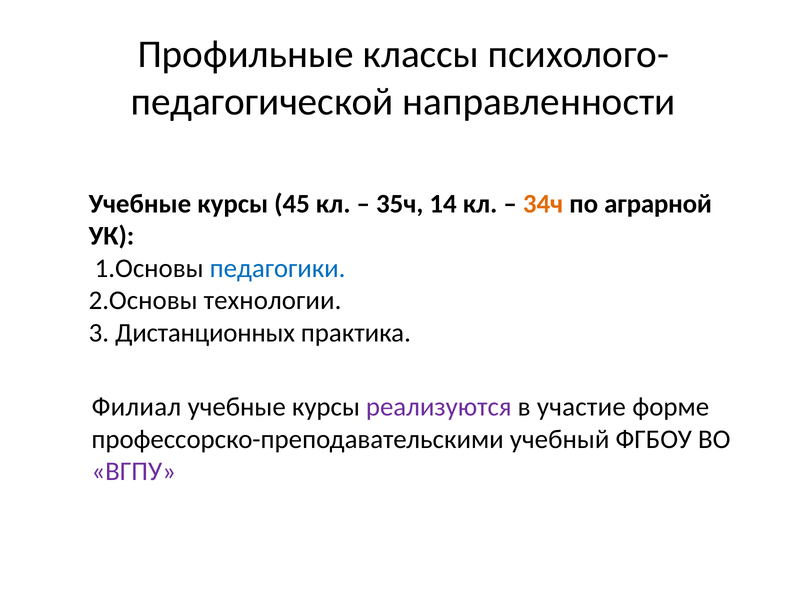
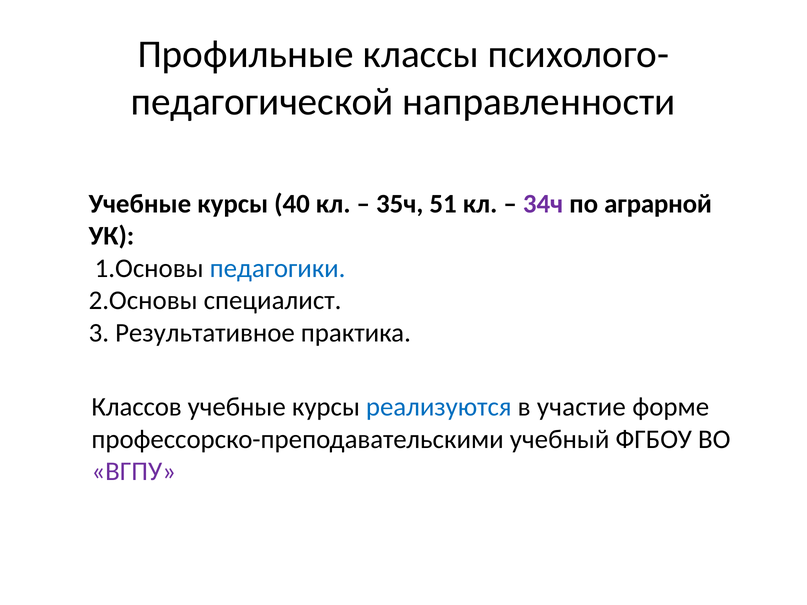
45: 45 -> 40 (292, 204)
14: 14 -> 51 (443, 204)
34ч colour: orange -> purple (543, 204)
технологии: технологии -> специалист (273, 301)
Дистанционных: Дистанционных -> Результативное (205, 333)
Филиал: Филиал -> Классов (137, 407)
реализуются colour: purple -> blue (439, 407)
